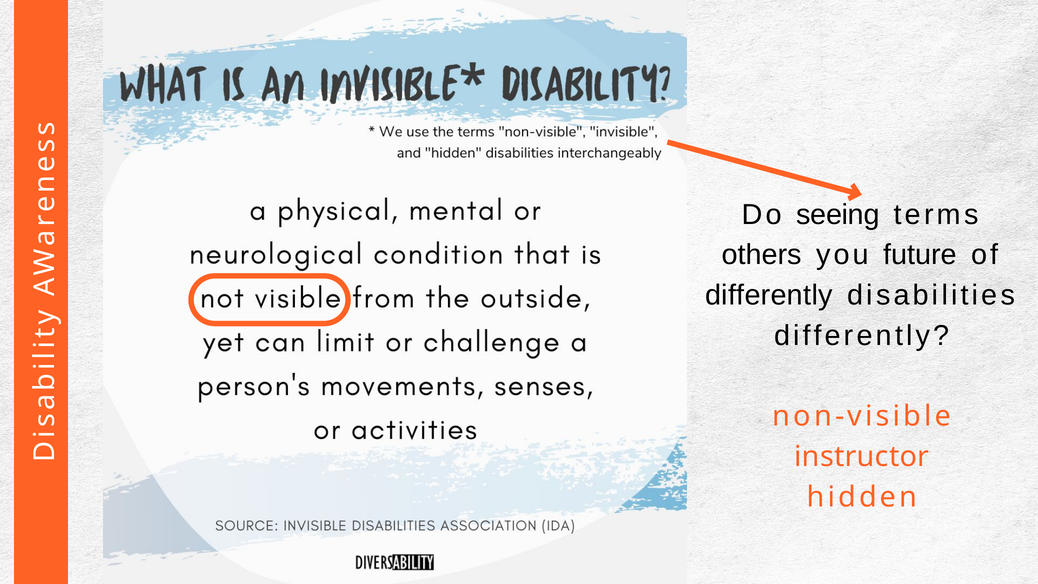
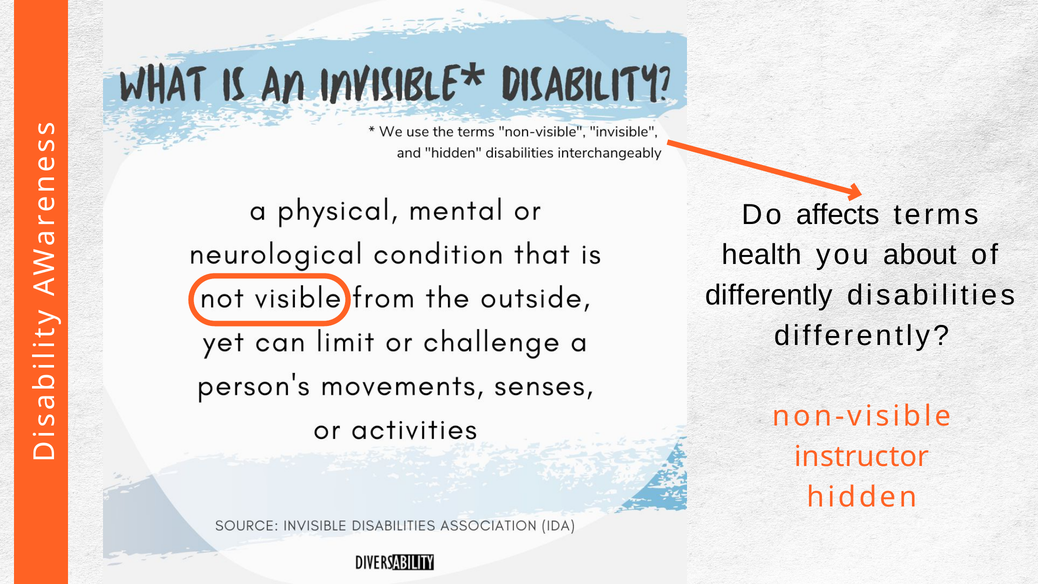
seeing: seeing -> affects (838, 214)
others: others -> health (762, 255)
future: future -> about (920, 255)
